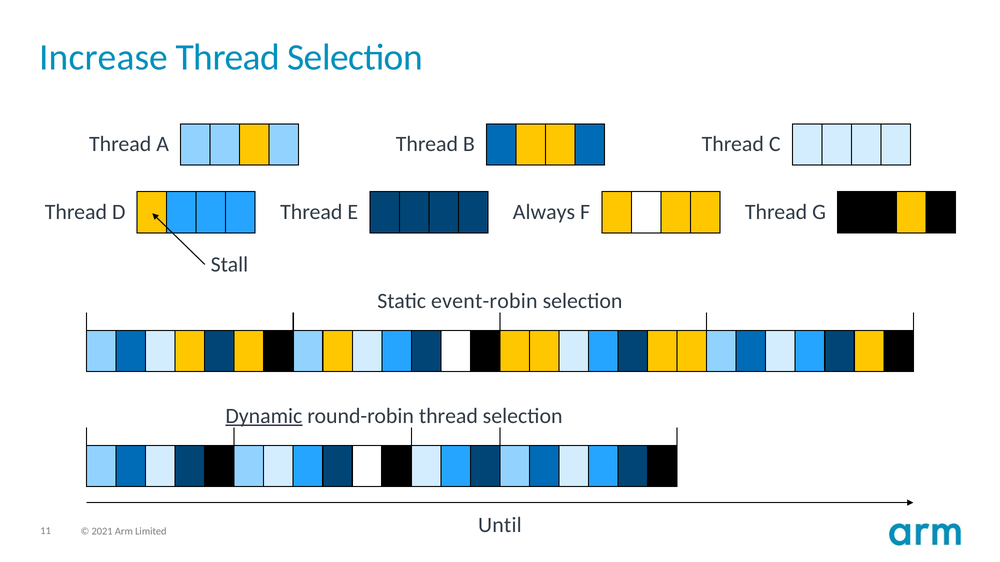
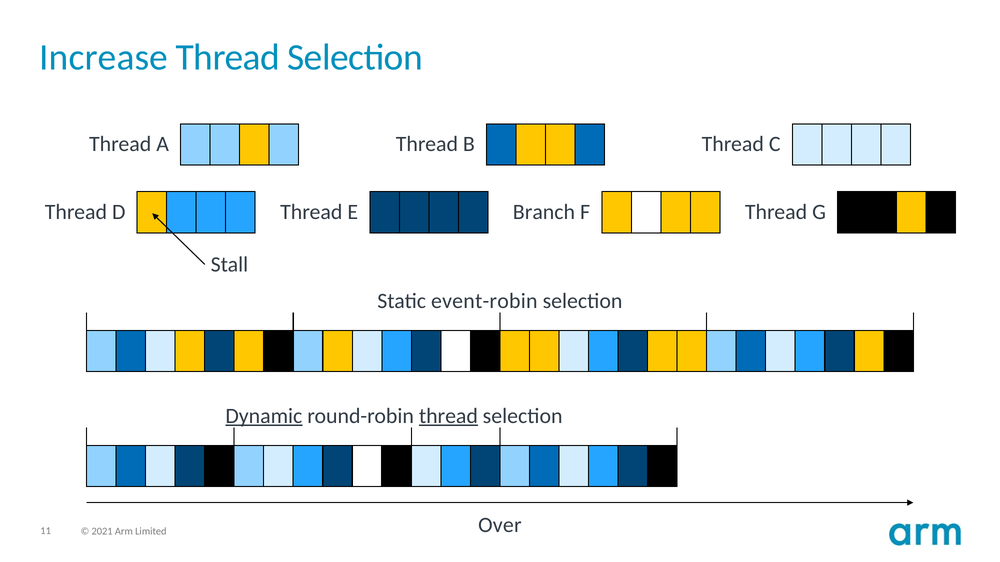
Always: Always -> Branch (544, 212)
thread underline: none -> present (448, 416)
Until: Until -> Over (500, 526)
